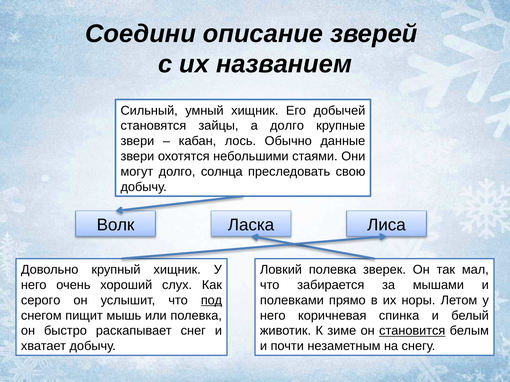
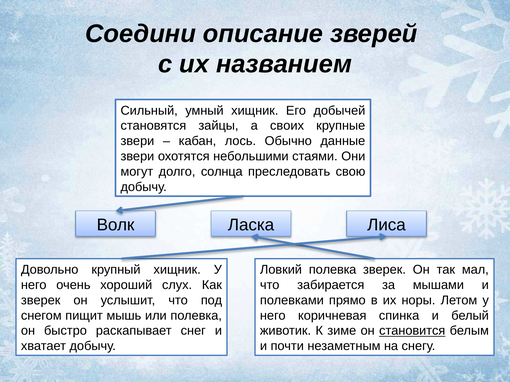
а долго: долго -> своих (287, 126)
серого: серого -> зверек (41, 301)
под underline: present -> none (211, 301)
